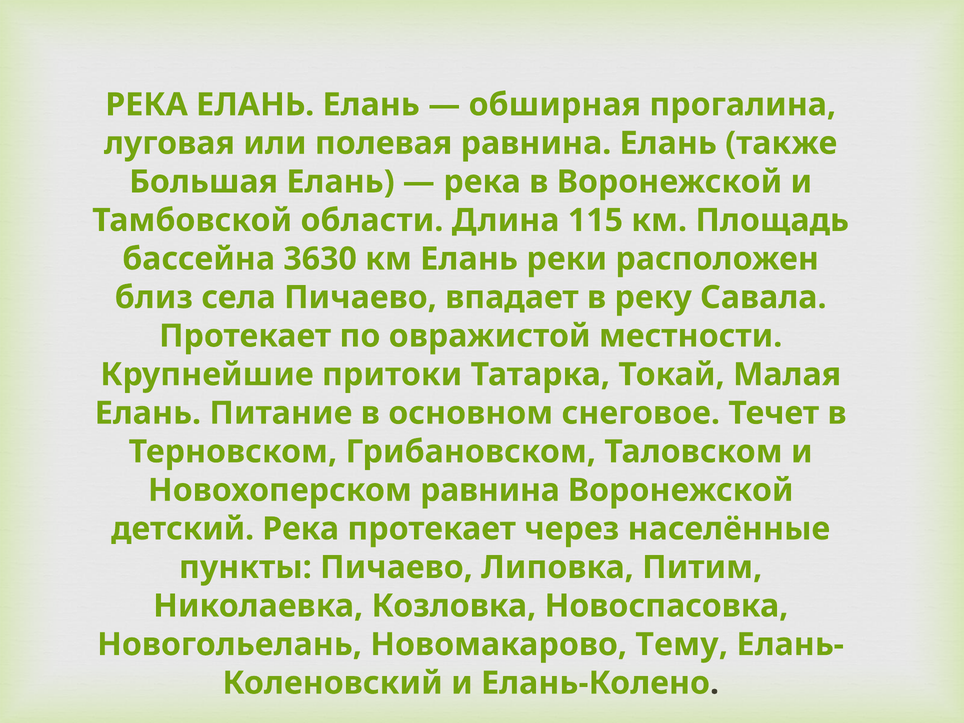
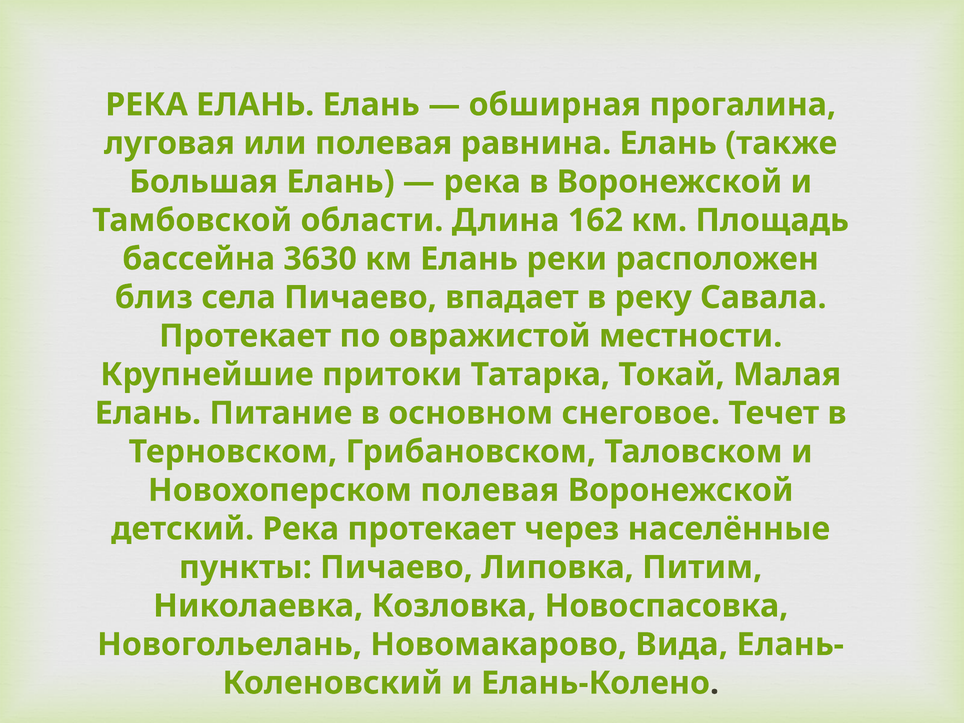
115: 115 -> 162 (595, 220)
Новохоперском равнина: равнина -> полевая (490, 490)
Тему: Тему -> Вида (682, 644)
